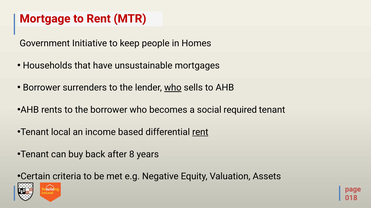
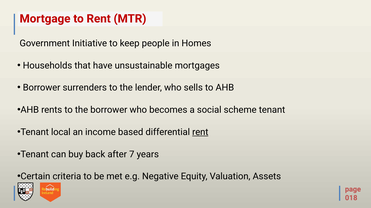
who underline: present -> none (173, 88)
required: required -> scheme (240, 110)
8: 8 -> 7 (132, 155)
